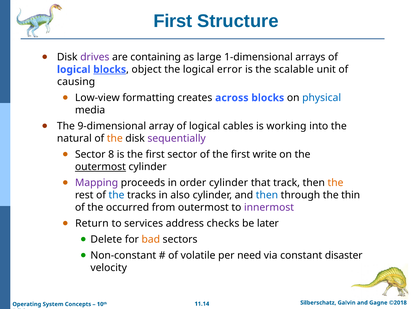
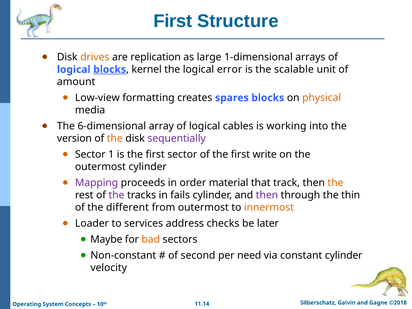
drives colour: purple -> orange (95, 57)
containing: containing -> replication (156, 57)
object: object -> kernel (147, 69)
causing: causing -> amount (76, 82)
across: across -> spares (232, 98)
physical colour: blue -> orange (322, 98)
9-dimensional: 9-dimensional -> 6-dimensional (112, 126)
natural: natural -> version (74, 138)
8: 8 -> 1 (111, 154)
outermost underline: present -> none (100, 167)
order cylinder: cylinder -> material (229, 183)
the colour: blue -> purple (116, 195)
also: also -> fails (180, 195)
then colour: blue -> purple (267, 195)
occurred: occurred -> different (127, 207)
innermost colour: purple -> orange (269, 207)
Return: Return -> Loader (92, 223)
Delete: Delete -> Maybe (106, 239)
volatile: volatile -> second (198, 255)
constant disaster: disaster -> cylinder (344, 255)
